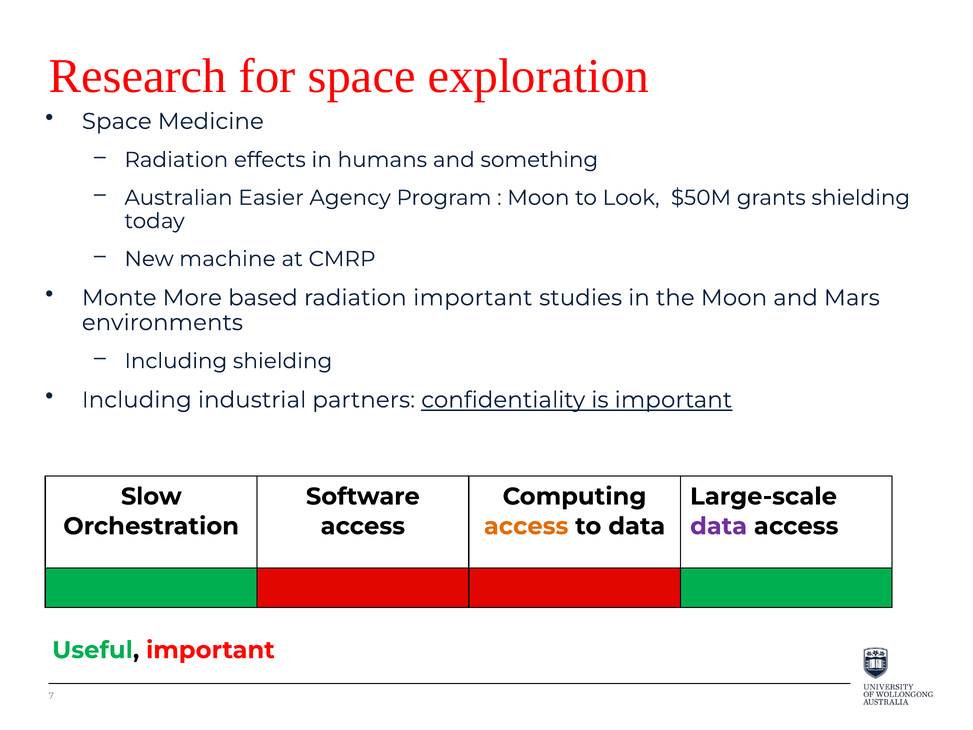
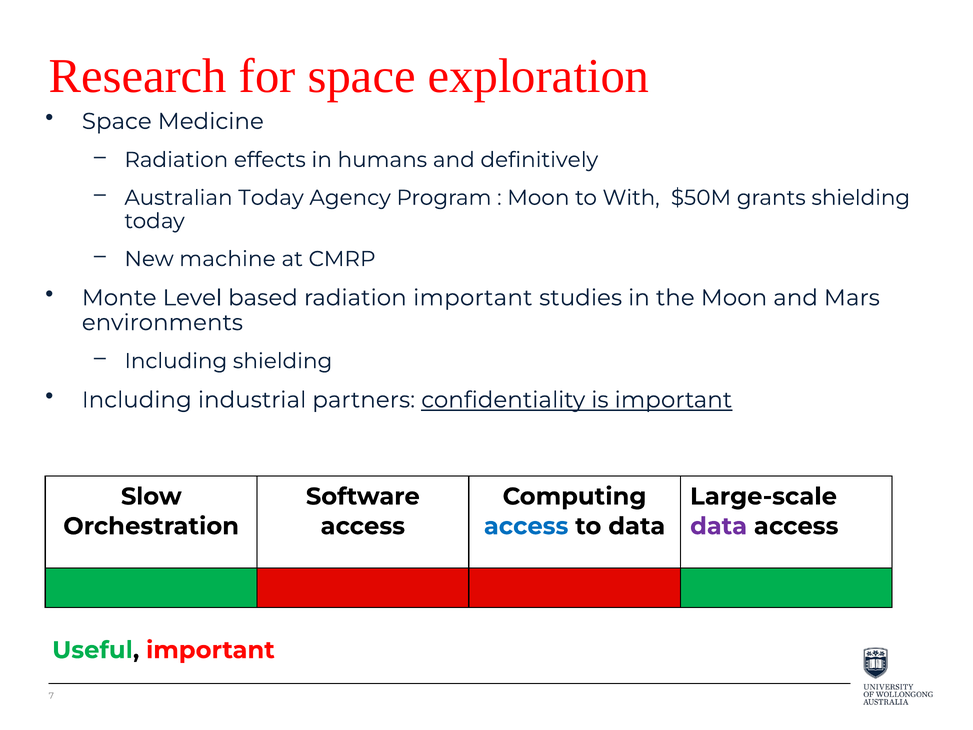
something: something -> definitively (539, 160)
Australian Easier: Easier -> Today (271, 198)
Look: Look -> With (631, 198)
More: More -> Level (192, 298)
access colour: orange -> blue (526, 526)
